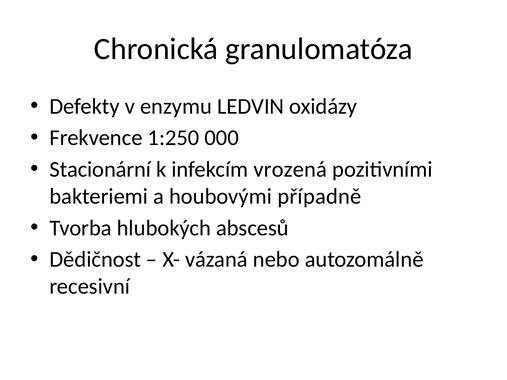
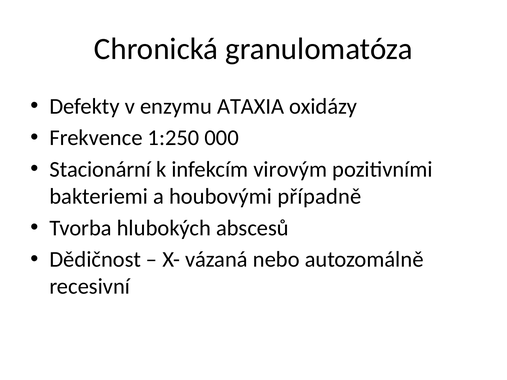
LEDVIN: LEDVIN -> ATAXIA (251, 106)
vrozená: vrozená -> virovým (290, 169)
